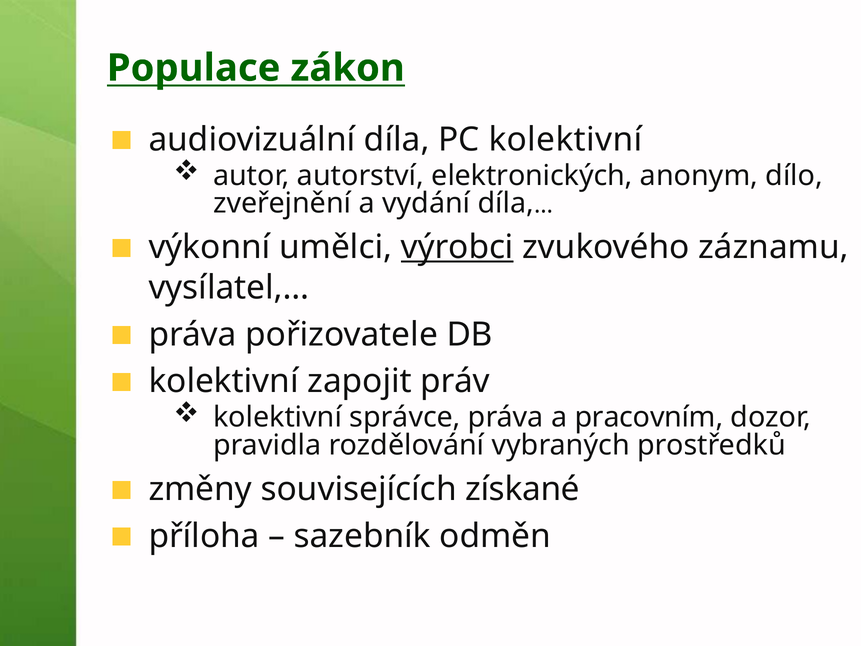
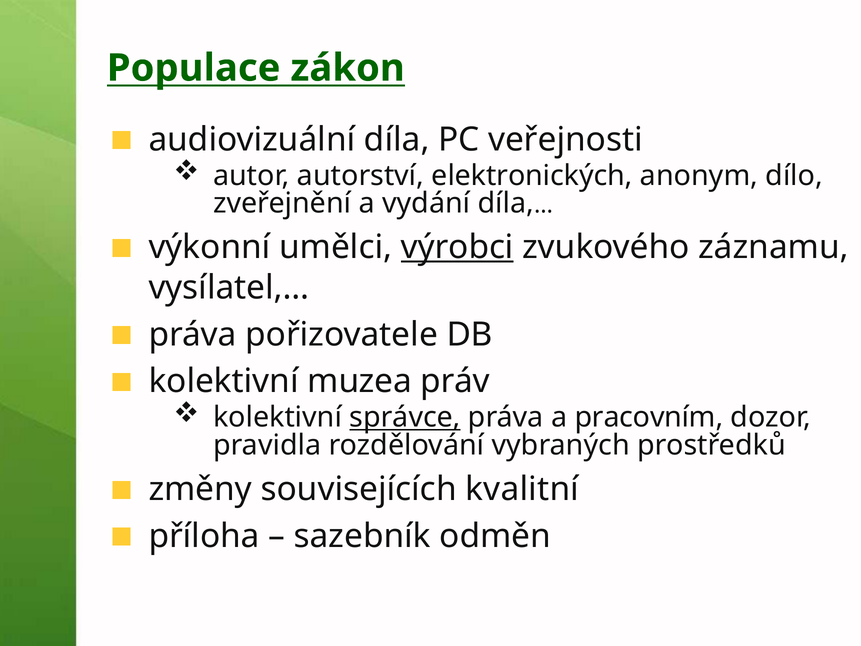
PC kolektivní: kolektivní -> veřejnosti (566, 139)
zapojit: zapojit -> muzea (360, 381)
správce underline: none -> present (405, 417)
získané: získané -> kvalitní (522, 489)
